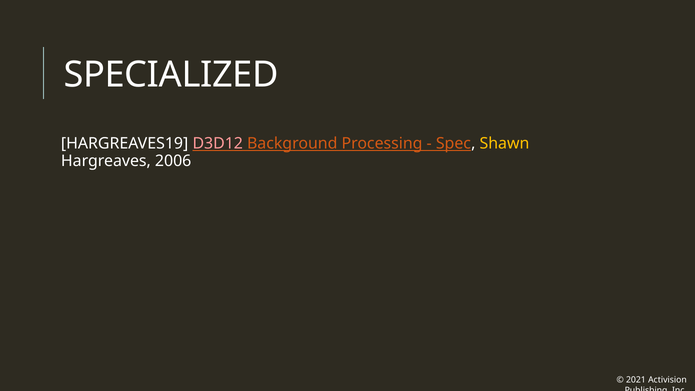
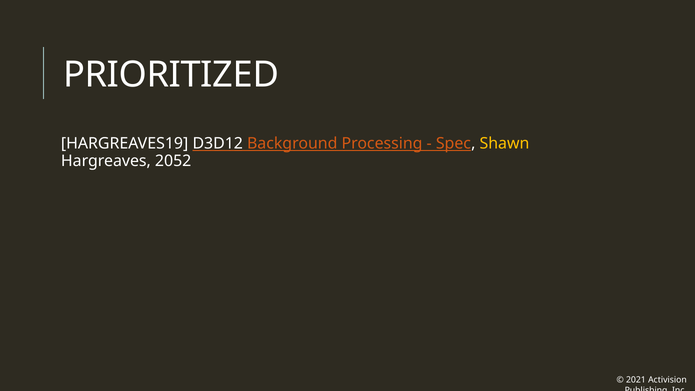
SPECIALIZED: SPECIALIZED -> PRIORITIZED (171, 75)
D3D12 colour: pink -> white (218, 143)
2006: 2006 -> 2052 (173, 161)
